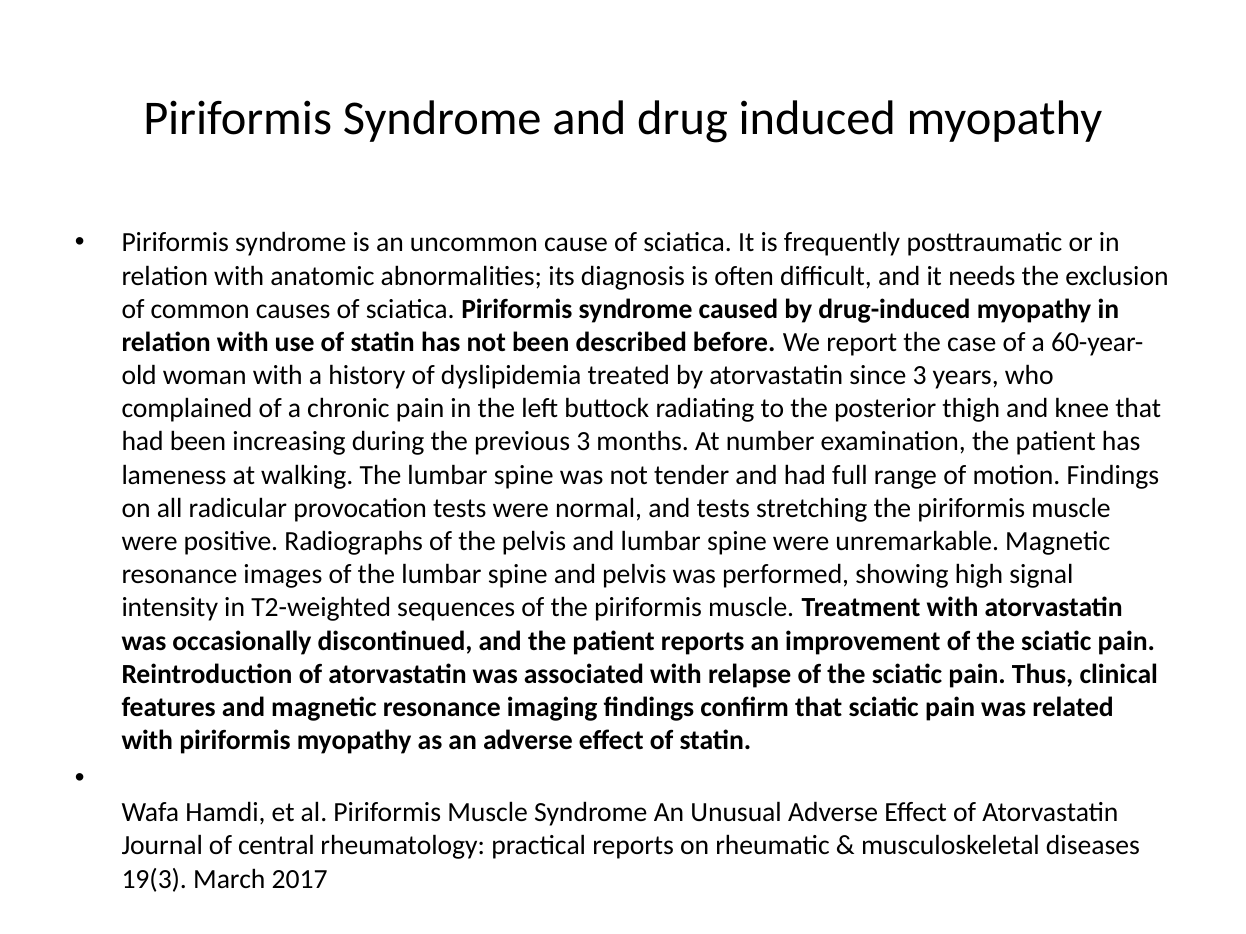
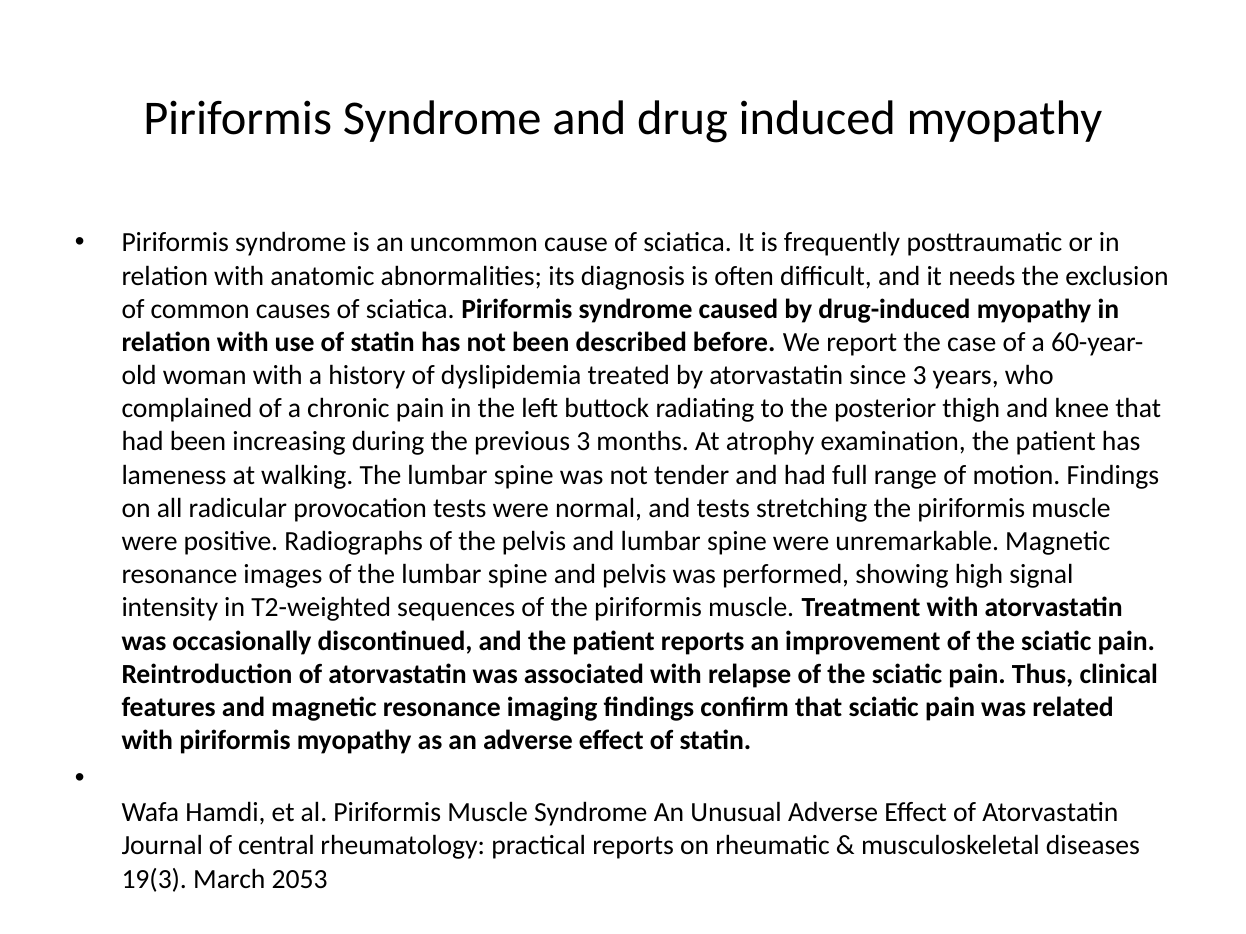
number: number -> atrophy (770, 442)
2017: 2017 -> 2053 (300, 879)
